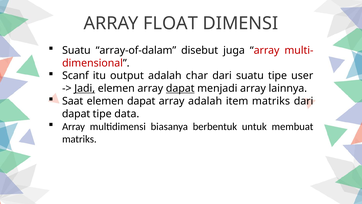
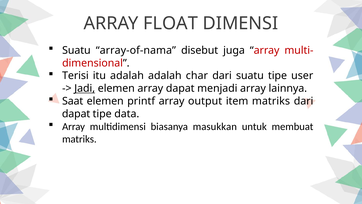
array-of-dalam: array-of-dalam -> array-of-nama (136, 50)
Scanf: Scanf -> Terisi (75, 76)
itu output: output -> adalah (127, 76)
dapat underline: present -> none (180, 88)
elemen dapat: dapat -> printf (141, 101)
array adalah: adalah -> output (205, 101)
berbentuk: berbentuk -> masukkan (215, 126)
